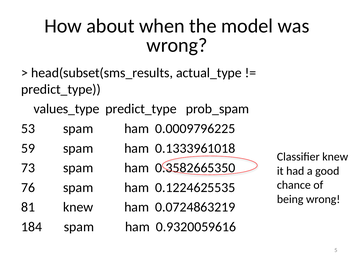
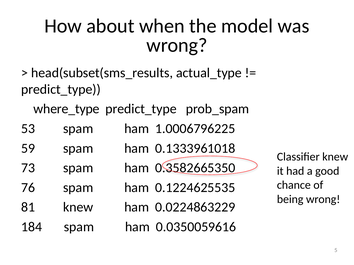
values_type: values_type -> where_type (67, 109)
0.0009796225: 0.0009796225 -> 1.0006796225 (195, 129)
0.0724863219: 0.0724863219 -> 0.0224863229 (195, 208)
0.9320059616: 0.9320059616 -> 0.0350059616 (196, 227)
